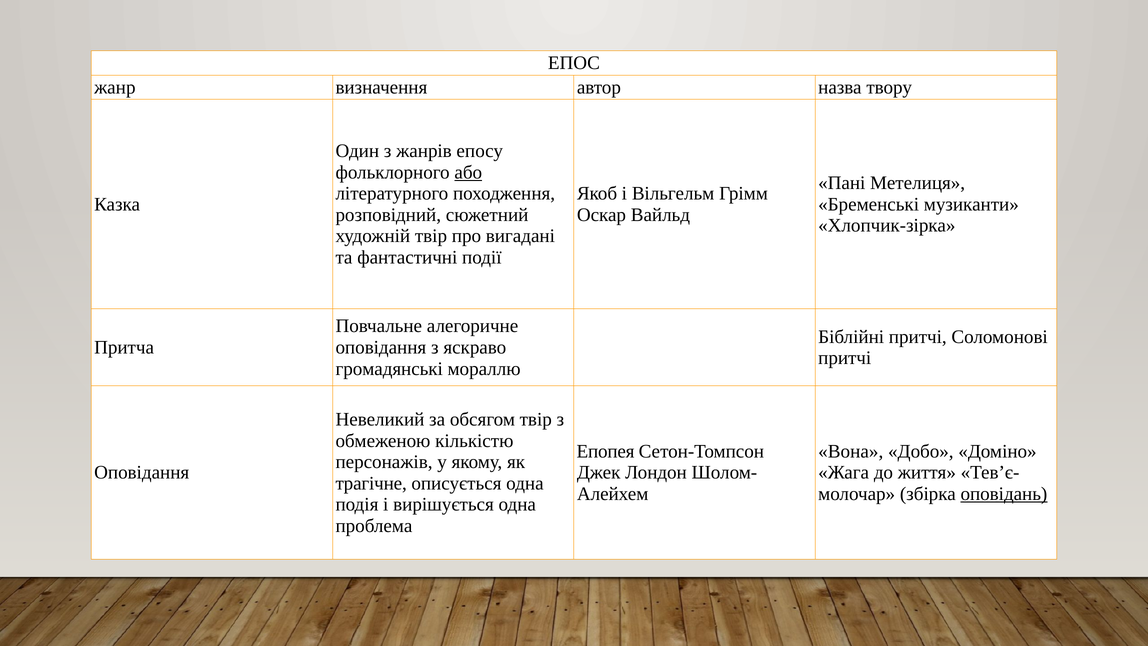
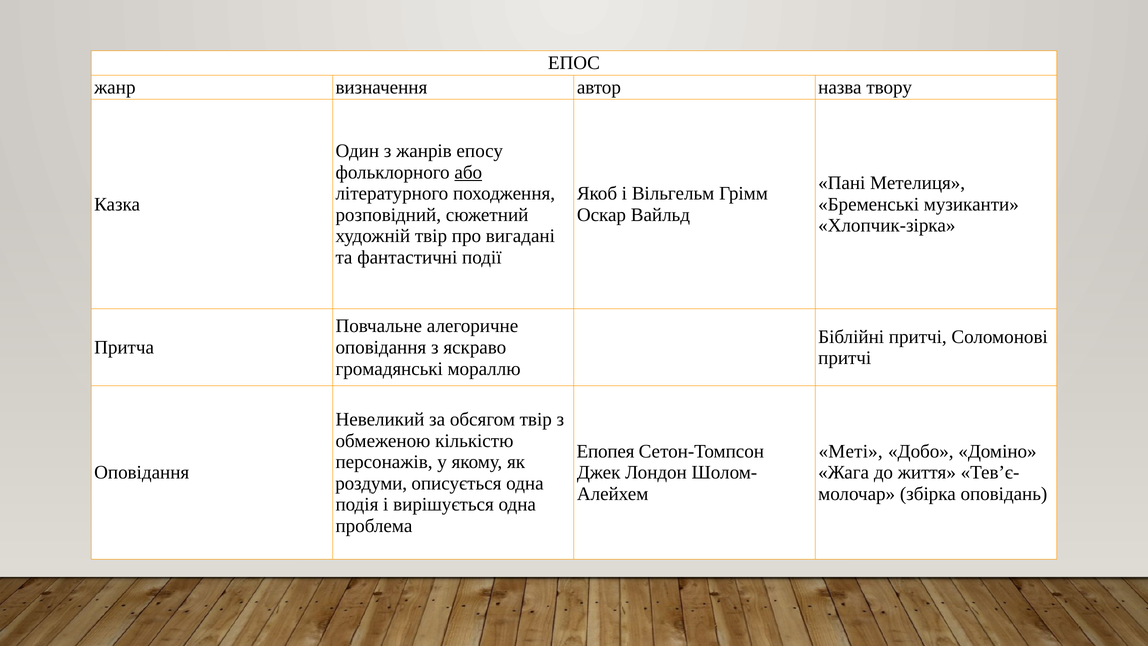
Вона: Вона -> Меті (851, 451)
трагічне: трагічне -> роздуми (371, 483)
оповідань underline: present -> none (1004, 494)
